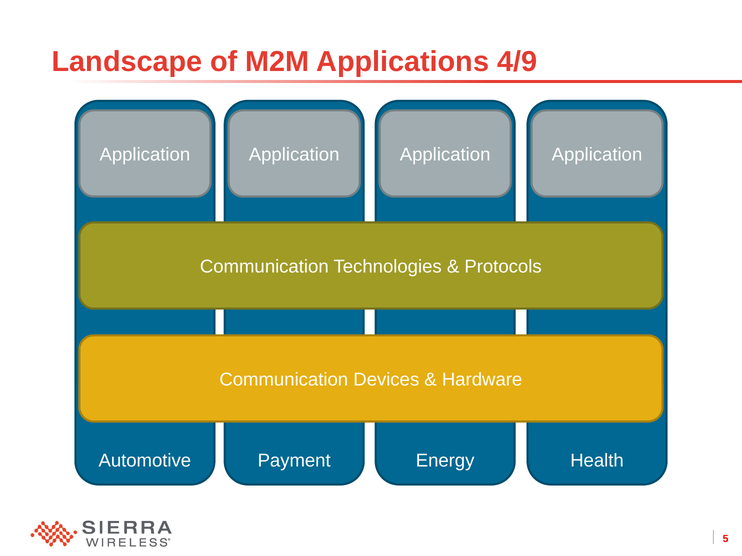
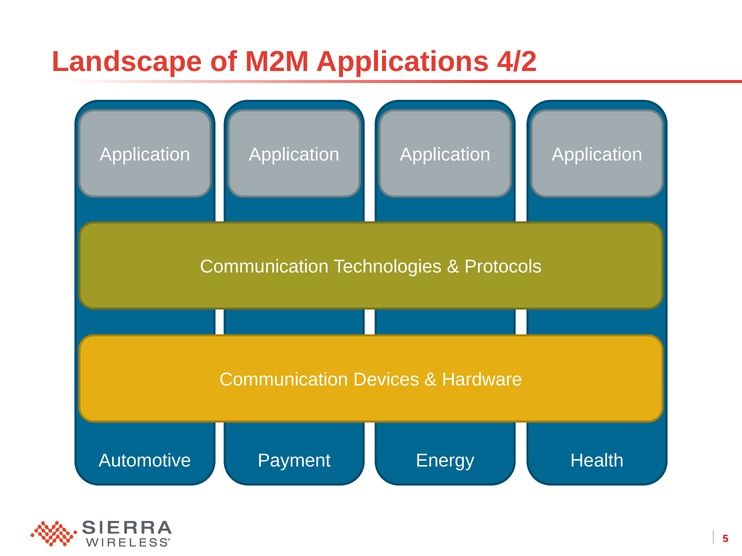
4/9: 4/9 -> 4/2 (517, 62)
